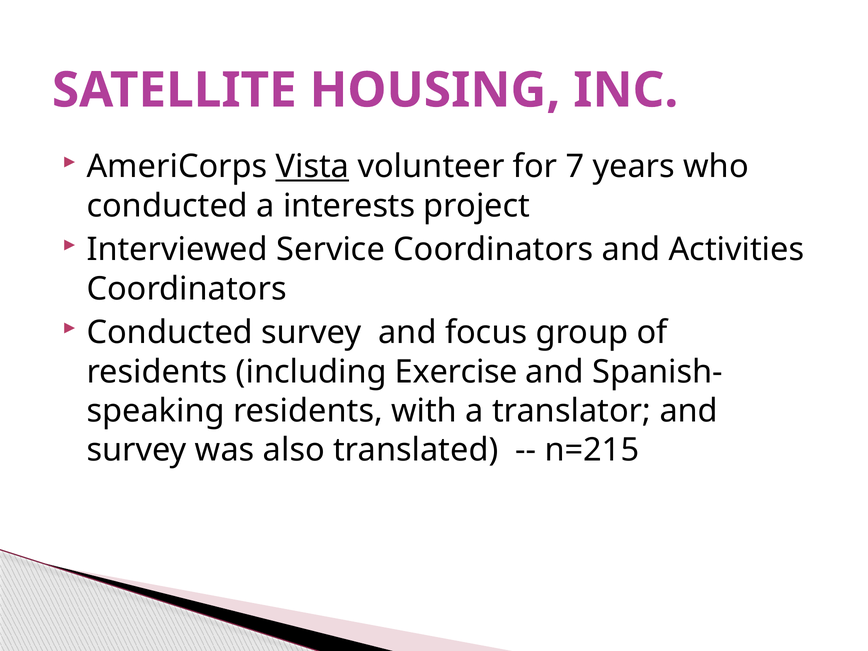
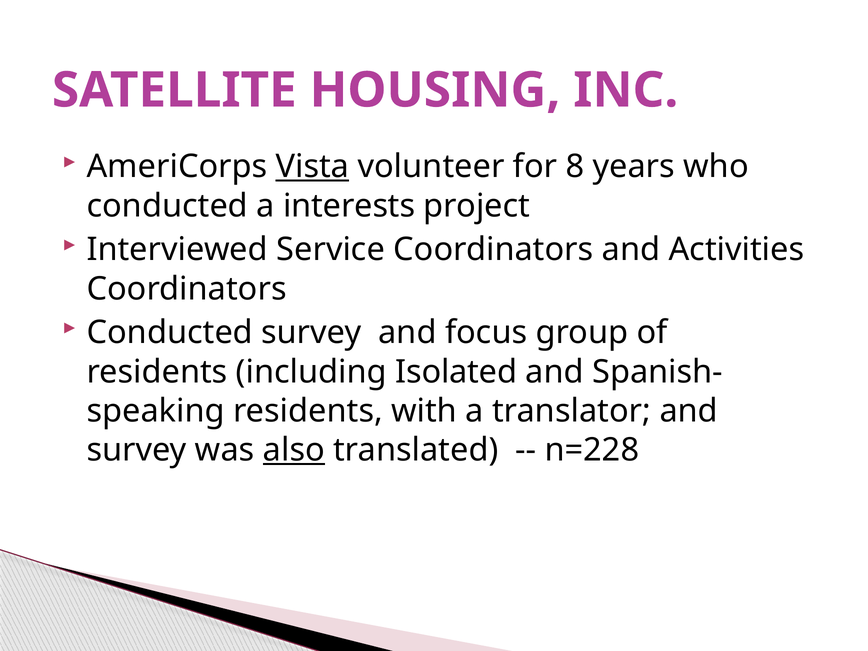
7: 7 -> 8 (575, 167)
Exercise: Exercise -> Isolated (456, 372)
also underline: none -> present (294, 450)
n=215: n=215 -> n=228 (592, 450)
